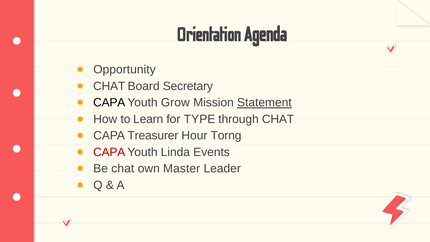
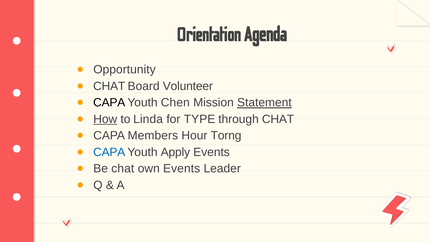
Secretary: Secretary -> Volunteer (188, 86)
Grow: Grow -> Chen (175, 103)
How underline: none -> present (105, 119)
Learn: Learn -> Linda (148, 119)
Treasurer: Treasurer -> Members (153, 136)
CAPA colour: red -> blue (109, 152)
Linda: Linda -> Apply (175, 152)
own Master: Master -> Events (182, 169)
